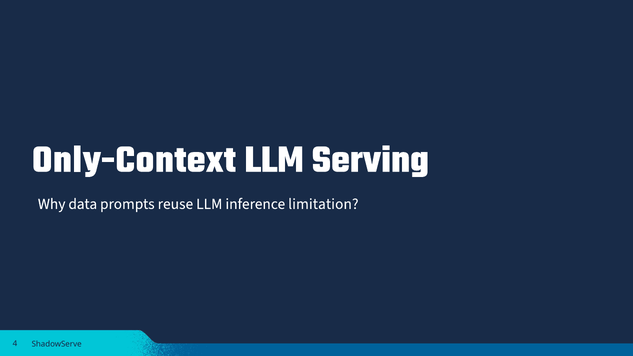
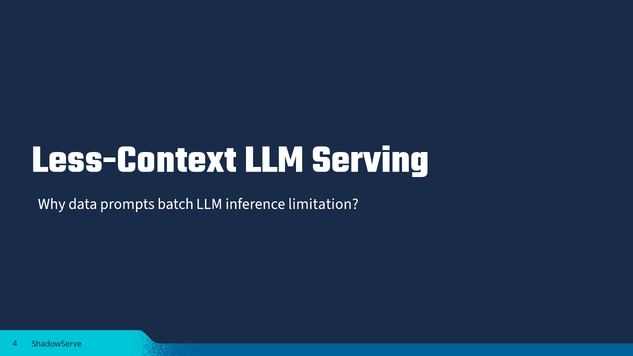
Only-Context: Only-Context -> Less-Context (134, 159)
reuse: reuse -> batch (175, 204)
